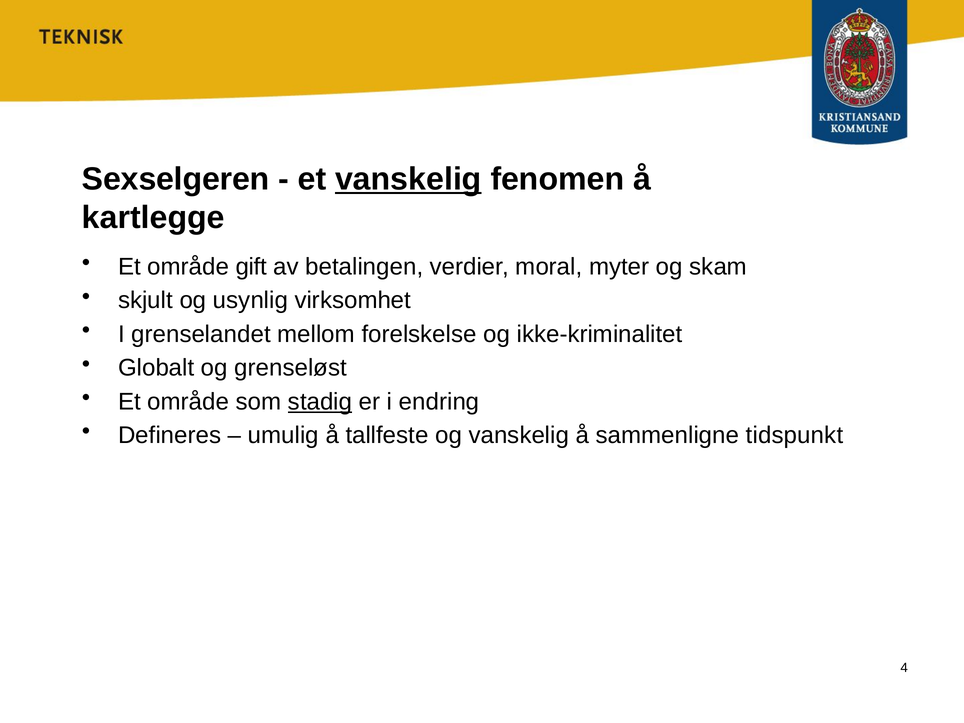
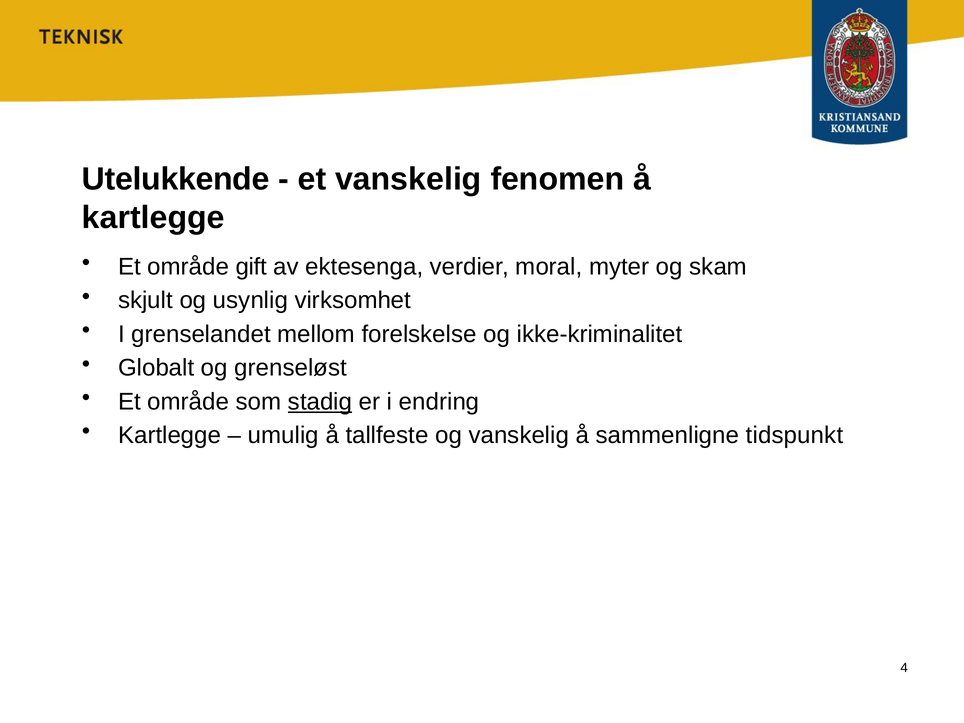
Sexselgeren: Sexselgeren -> Utelukkende (176, 179)
vanskelig underline: present -> none (408, 179)
betalingen: betalingen -> ektesenga (364, 267)
Defineres: Defineres -> Kartlegge (170, 435)
